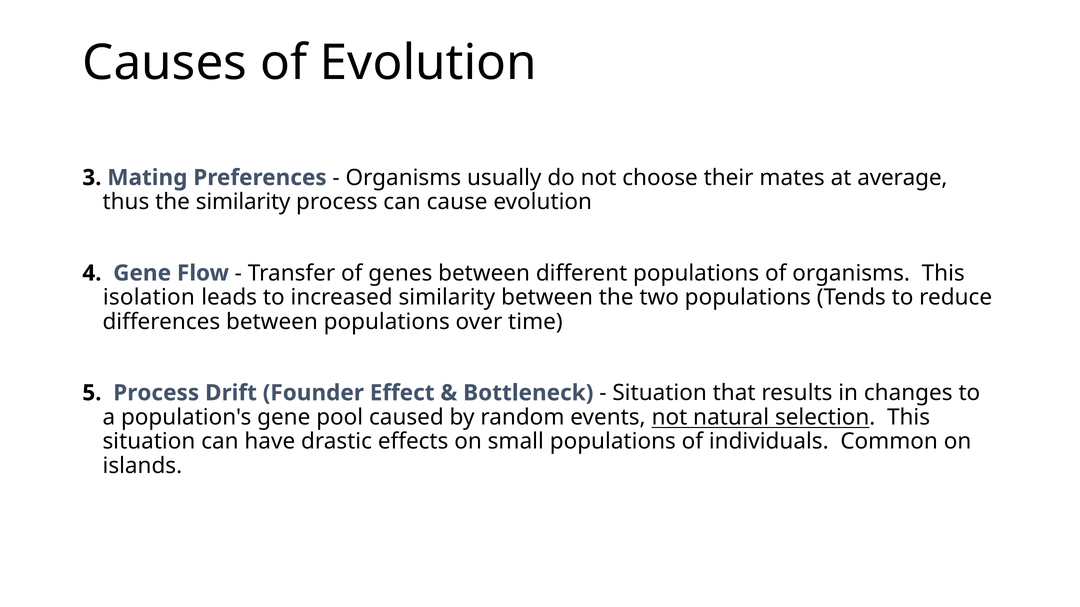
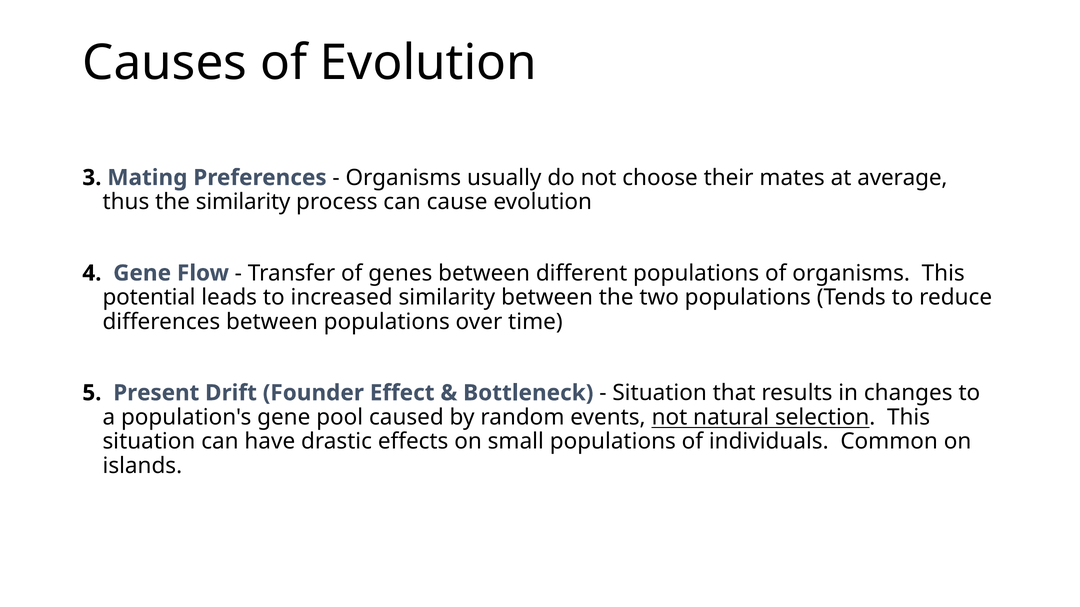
isolation: isolation -> potential (149, 298)
5 Process: Process -> Present (156, 393)
